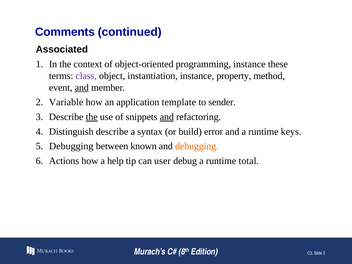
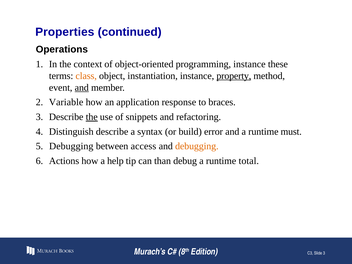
Comments: Comments -> Properties (65, 32)
Associated: Associated -> Operations (62, 49)
class colour: purple -> orange (86, 76)
property underline: none -> present (234, 76)
template: template -> response (179, 102)
sender: sender -> braces (222, 102)
and underline: present -> none (167, 117)
keys: keys -> must (291, 132)
known: known -> access (143, 146)
user: user -> than (163, 161)
